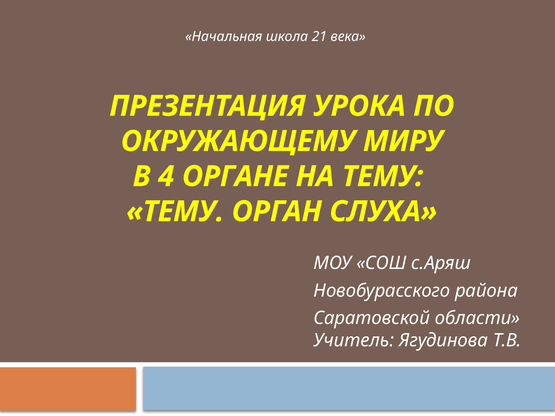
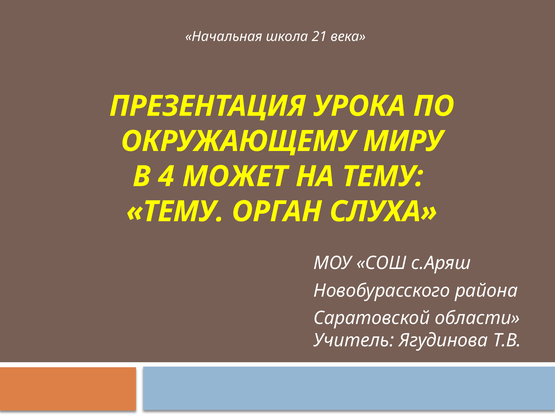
ОРГАНЕ: ОРГАНЕ -> МОЖЕТ (235, 177)
